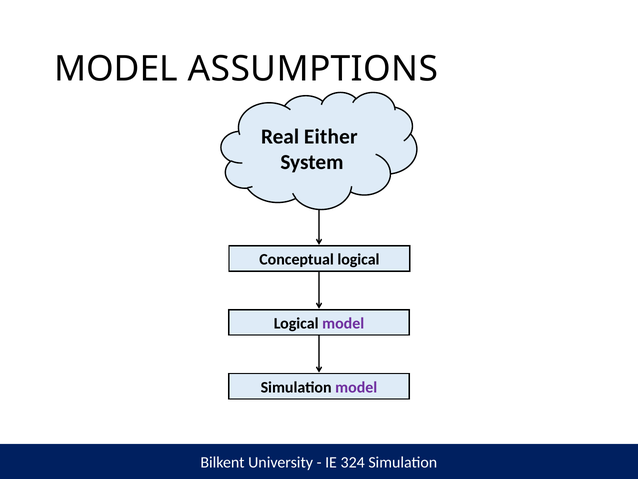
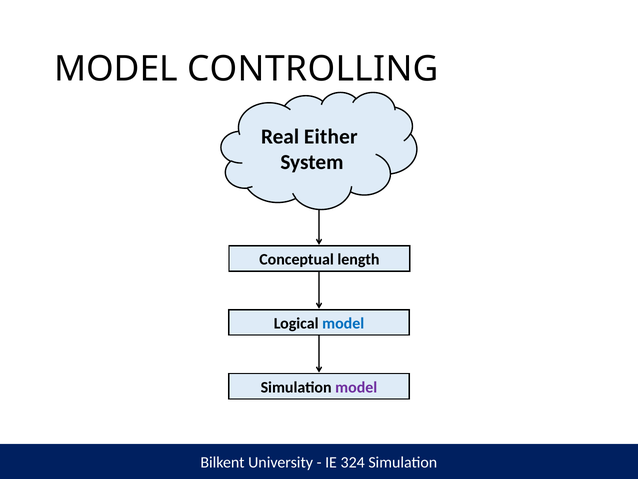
ASSUMPTIONS: ASSUMPTIONS -> CONTROLLING (313, 69)
Conceptual logical: logical -> length (358, 259)
model colour: purple -> blue (343, 323)
